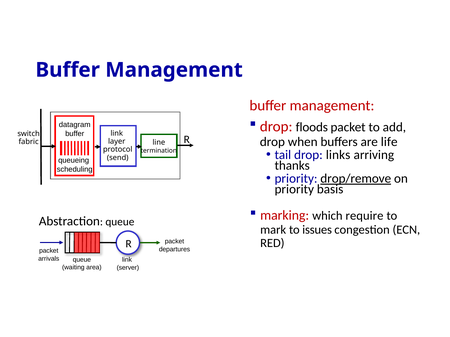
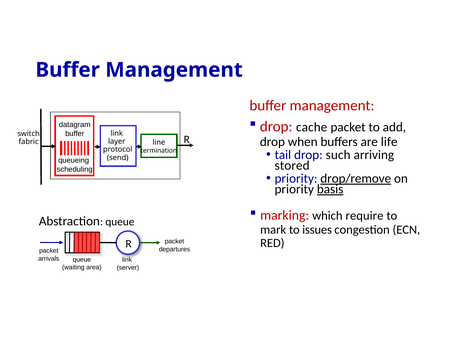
floods: floods -> cache (312, 127)
links: links -> such (338, 155)
thanks: thanks -> stored (292, 166)
basis underline: none -> present (330, 189)
